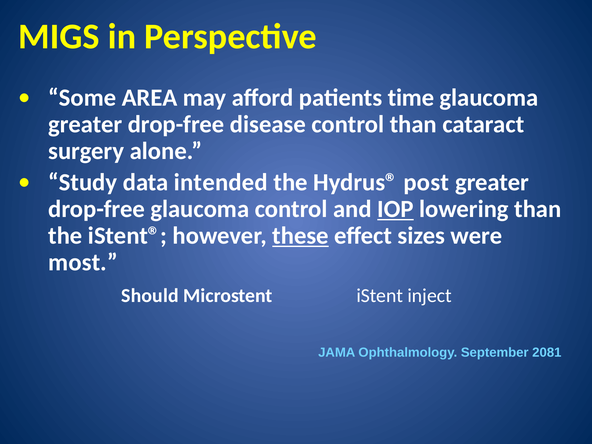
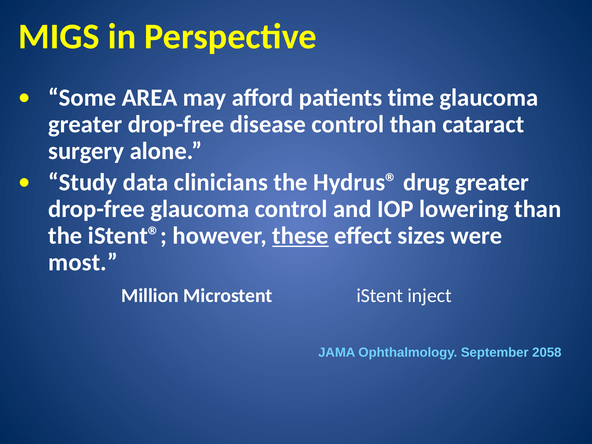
intended: intended -> clinicians (221, 182)
post: post -> drug (426, 182)
IOP underline: present -> none (395, 209)
Should: Should -> Million (150, 296)
2081: 2081 -> 2058 (547, 352)
